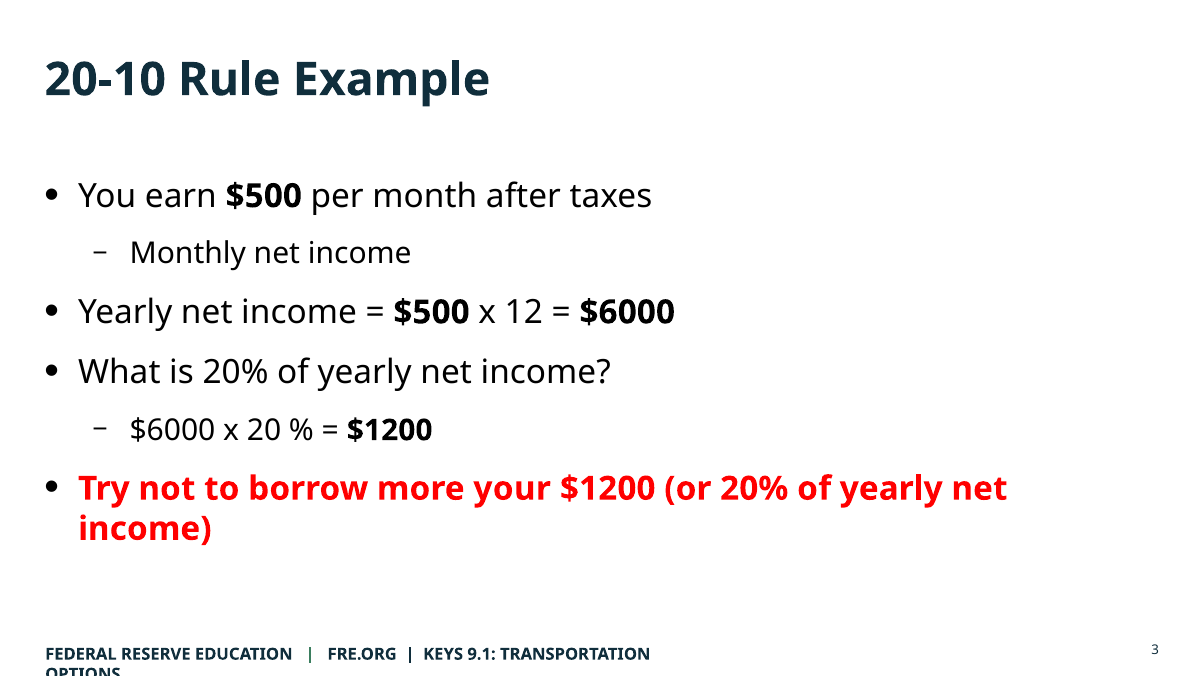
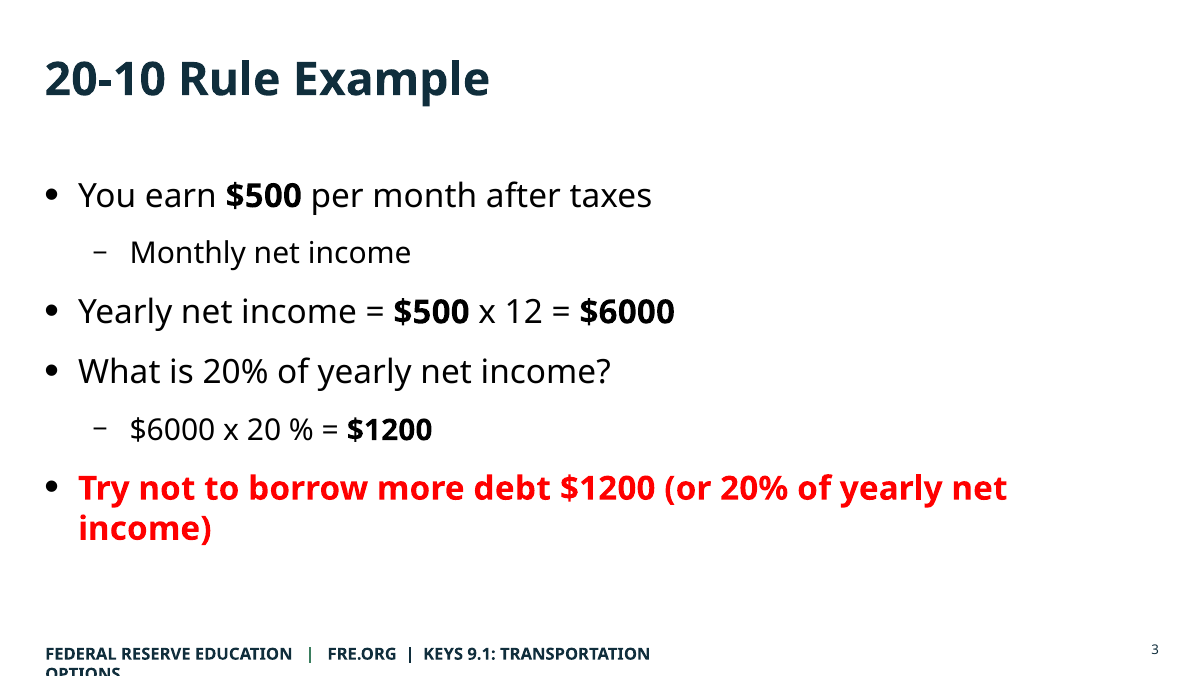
your: your -> debt (512, 488)
